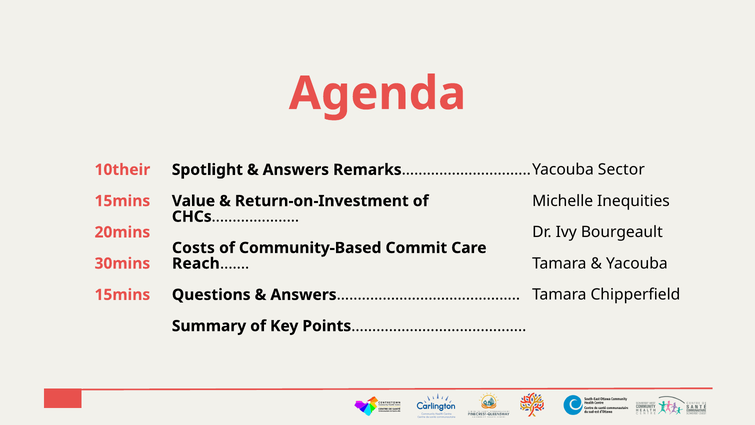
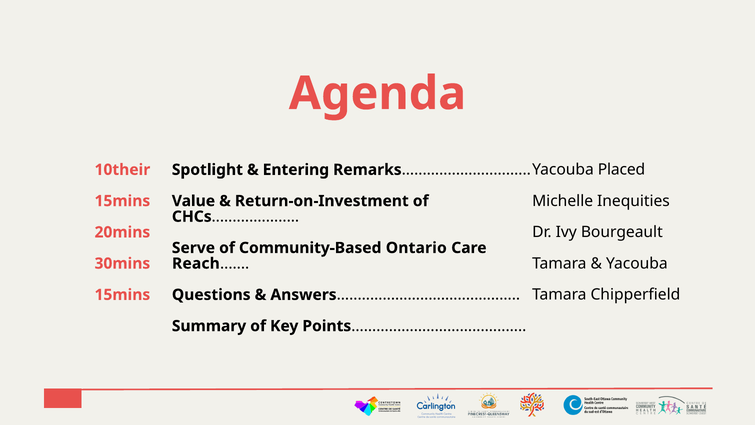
Sector: Sector -> Placed (622, 170)
Answers: Answers -> Entering (296, 170)
Costs: Costs -> Serve (193, 248)
Commit: Commit -> Ontario (416, 248)
